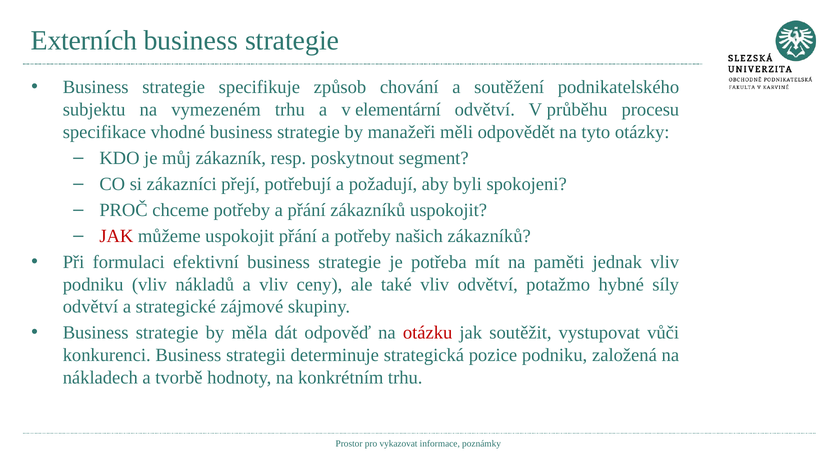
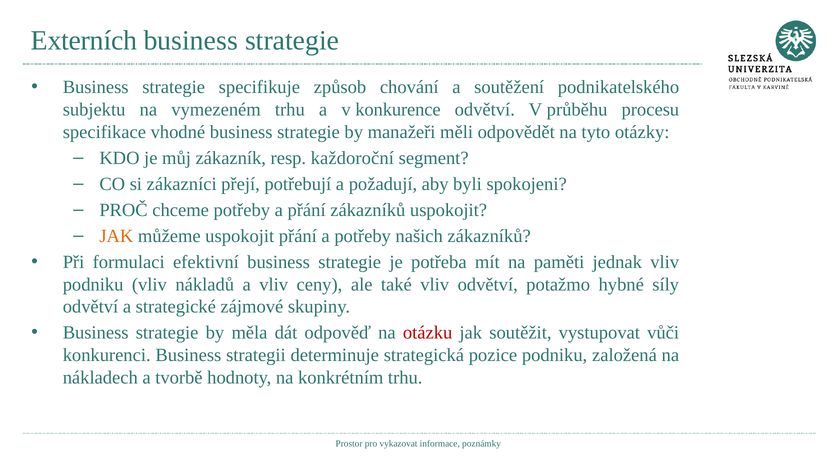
elementární: elementární -> konkurence (398, 110)
poskytnout: poskytnout -> každoroční (352, 158)
JAK colour: red -> orange (116, 236)
